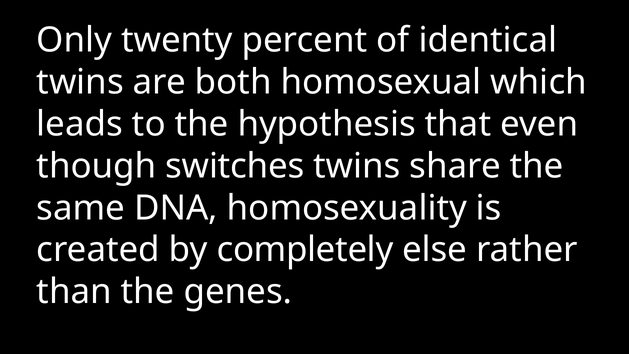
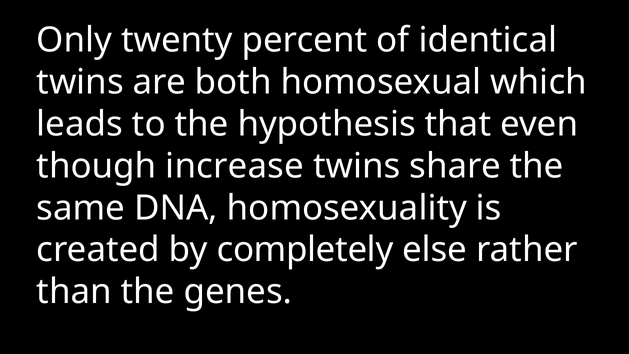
switches: switches -> increase (235, 166)
